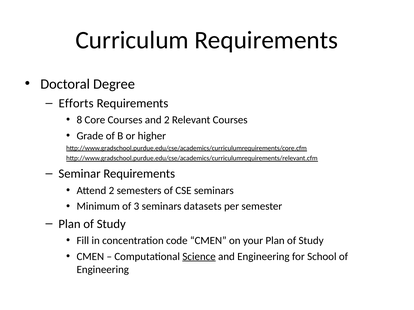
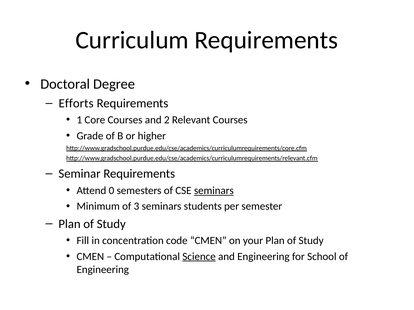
8: 8 -> 1 (79, 120)
Attend 2: 2 -> 0 (111, 191)
seminars underline: none -> present (214, 191)
datasets: datasets -> students (203, 207)
